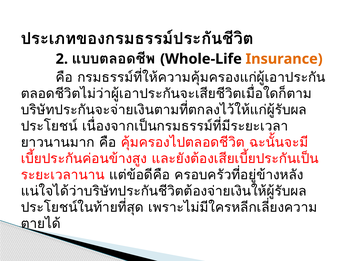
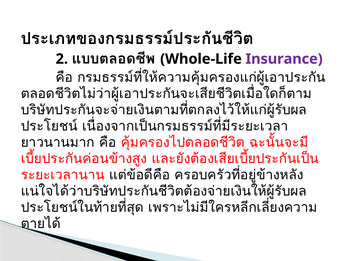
Insurance colour: orange -> purple (284, 59)
